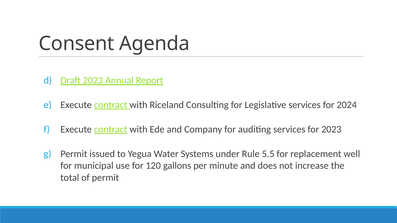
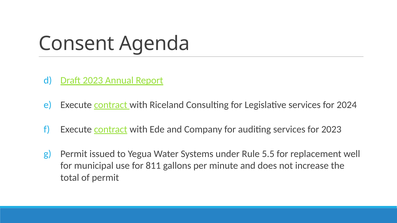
120: 120 -> 811 (153, 166)
